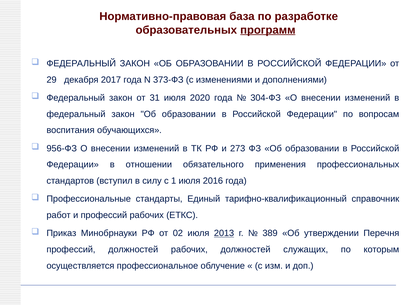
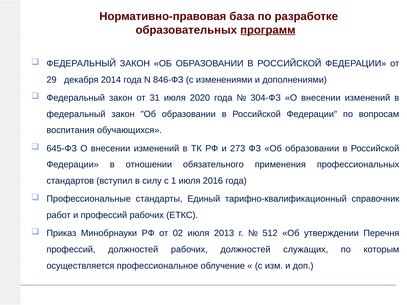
2017: 2017 -> 2014 (111, 80)
373-ФЗ: 373-ФЗ -> 846-ФЗ (168, 80)
956-ФЗ: 956-ФЗ -> 645-ФЗ (62, 149)
2013 underline: present -> none (224, 233)
389: 389 -> 512 (270, 233)
